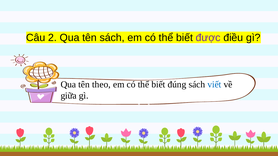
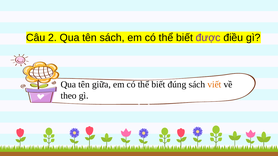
theo: theo -> giữa (101, 85)
viết colour: blue -> orange (214, 85)
giữa: giữa -> theo (69, 96)
